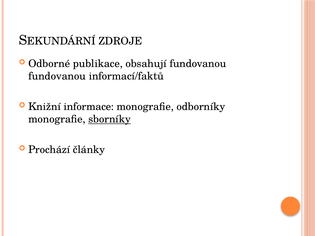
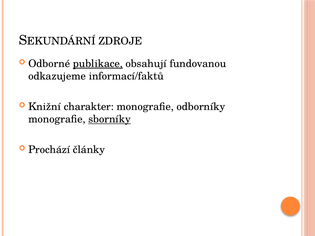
publikace underline: none -> present (98, 64)
fundovanou: fundovanou -> odkazujeme (57, 76)
informace: informace -> charakter (89, 107)
